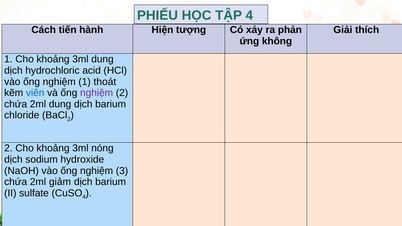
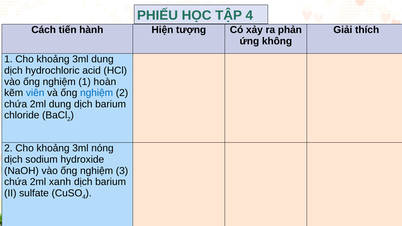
thoát: thoát -> hoàn (105, 82)
nghiệm colour: purple -> blue (97, 93)
giảm: giảm -> xanh (60, 182)
